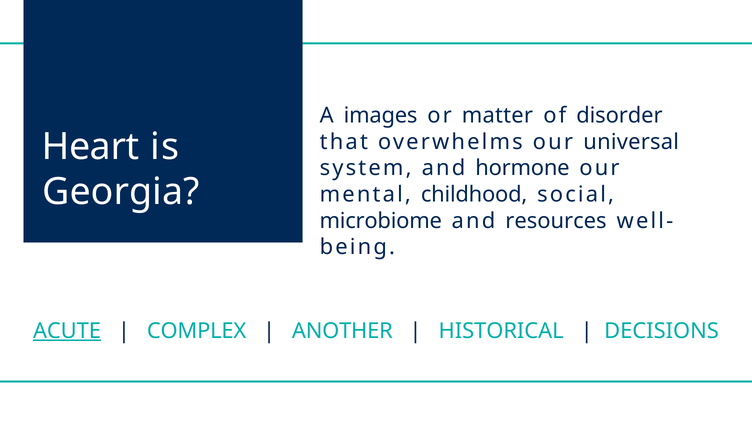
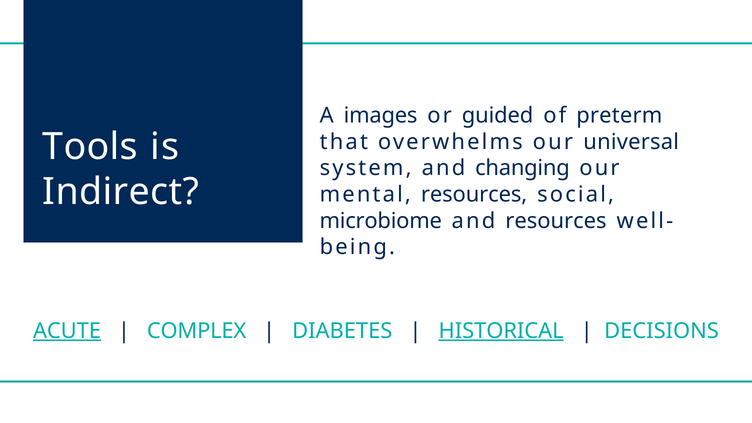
matter: matter -> guided (498, 116)
disorder: disorder -> preterm (619, 116)
Heart: Heart -> Tools (90, 147)
hormone: hormone -> changing (522, 168)
Georgia: Georgia -> Indirect (121, 192)
mental childhood: childhood -> resources (474, 194)
ANOTHER: ANOTHER -> DIABETES (342, 331)
HISTORICAL underline: none -> present (501, 331)
